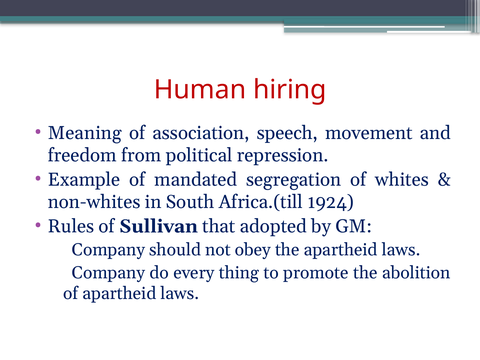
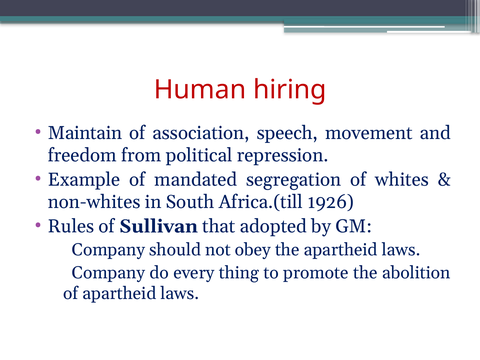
Meaning: Meaning -> Maintain (85, 133)
1924: 1924 -> 1926 (331, 202)
